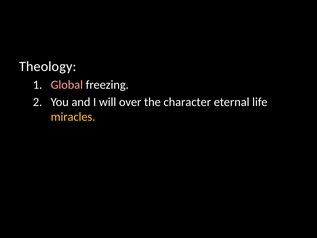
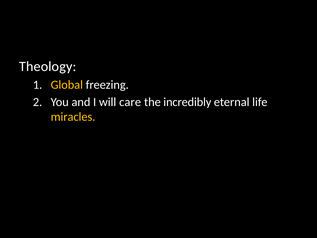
Global colour: pink -> yellow (67, 85)
over: over -> care (130, 102)
character: character -> incredibly (187, 102)
